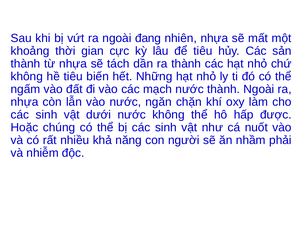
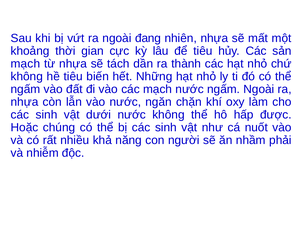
thành: thành -> mạch (25, 64)
nước thành: thành -> ngấm (224, 89)
